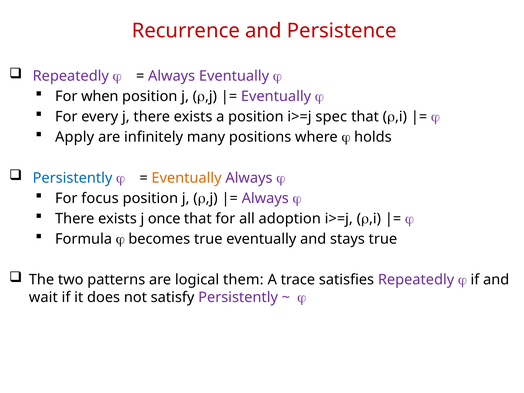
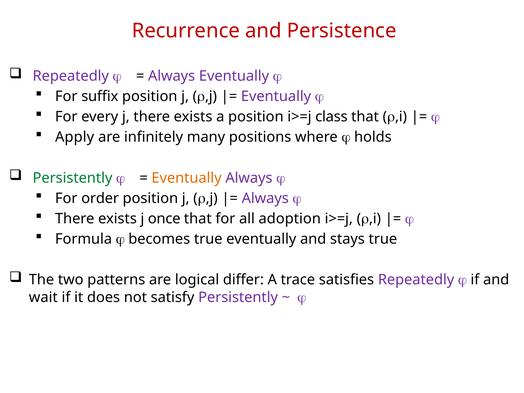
when: when -> suffix (100, 96)
spec: spec -> class (331, 117)
Persistently colour: blue -> green (72, 178)
focus: focus -> order (100, 198)
them: them -> differ (243, 280)
